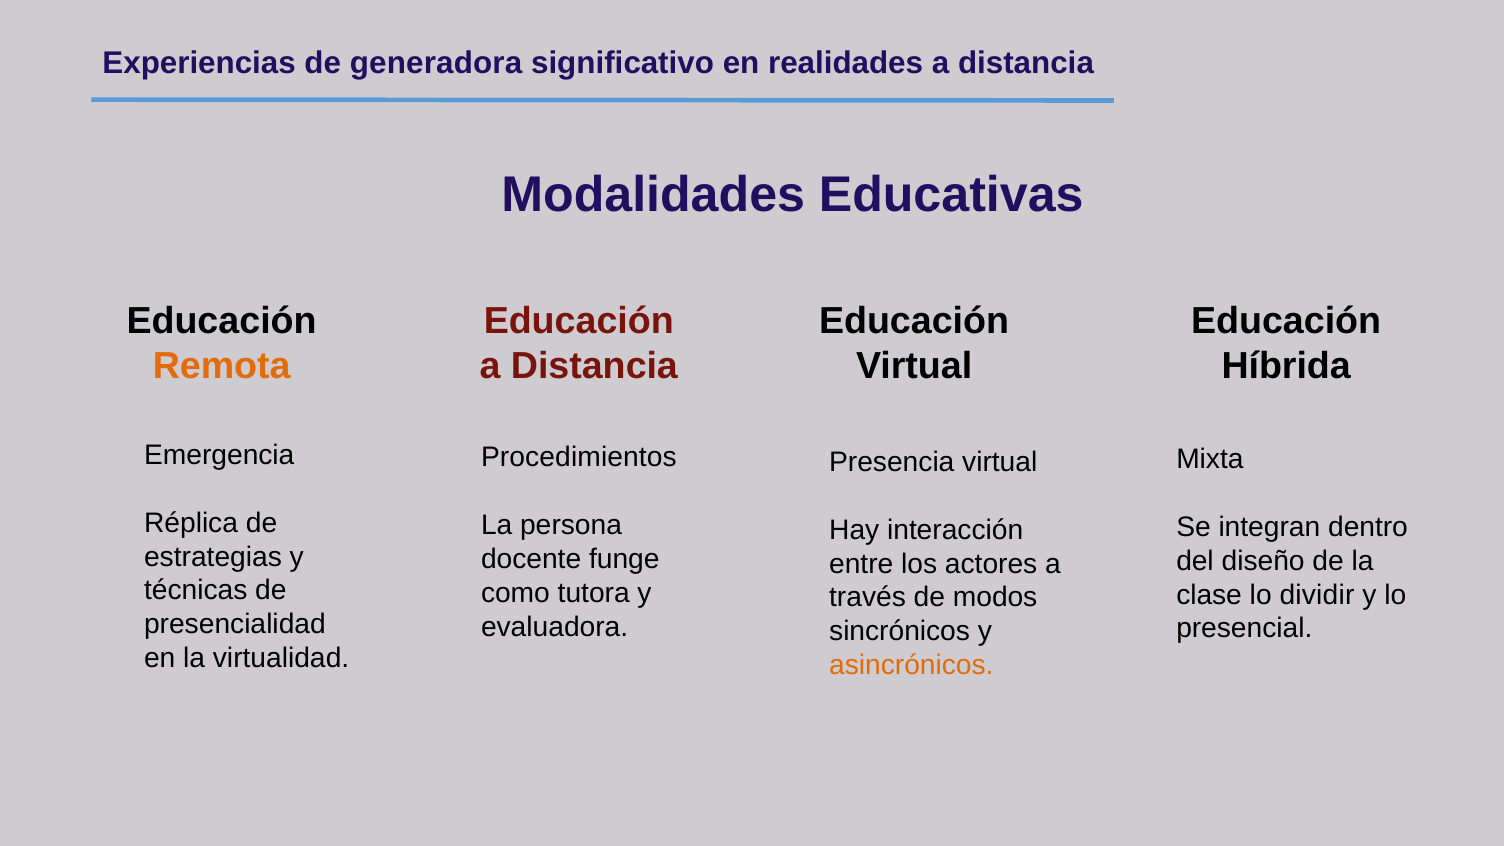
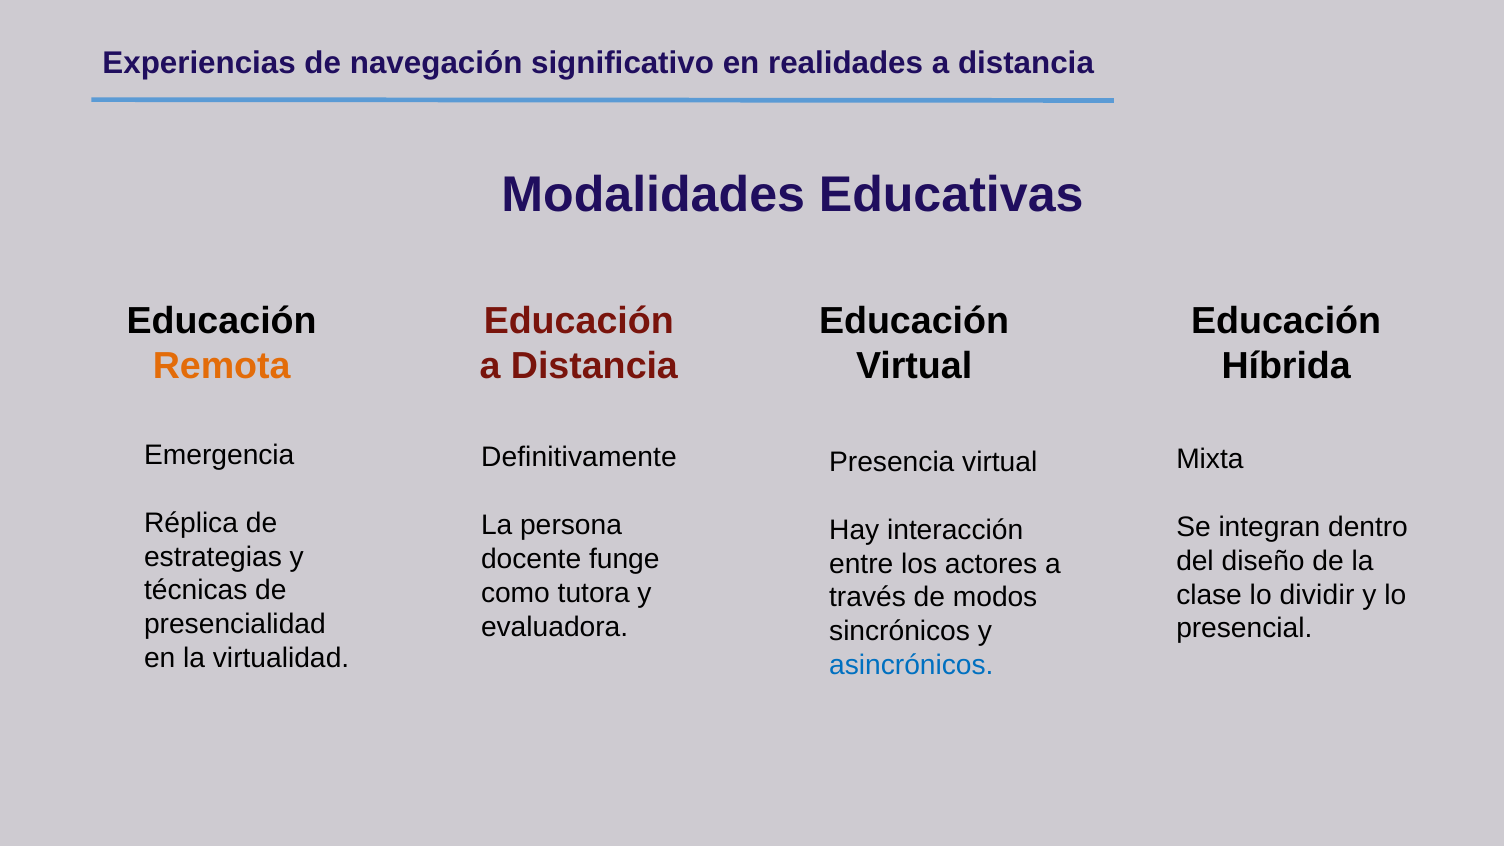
generadora: generadora -> navegación (436, 63)
Procedimientos: Procedimientos -> Definitivamente (579, 458)
asincrónicos colour: orange -> blue (911, 665)
